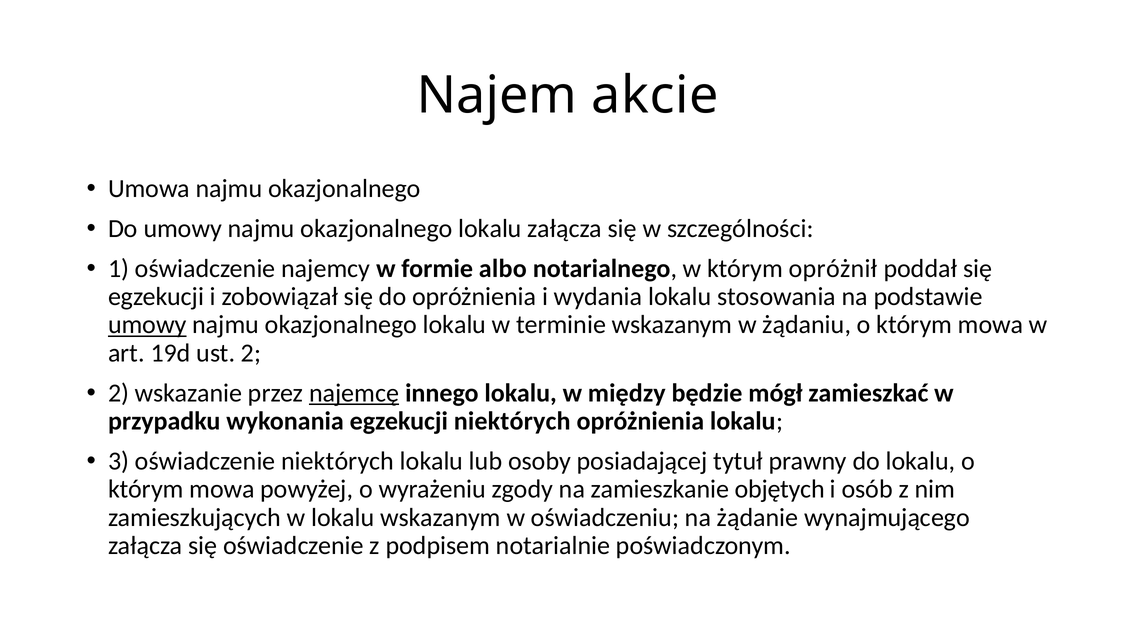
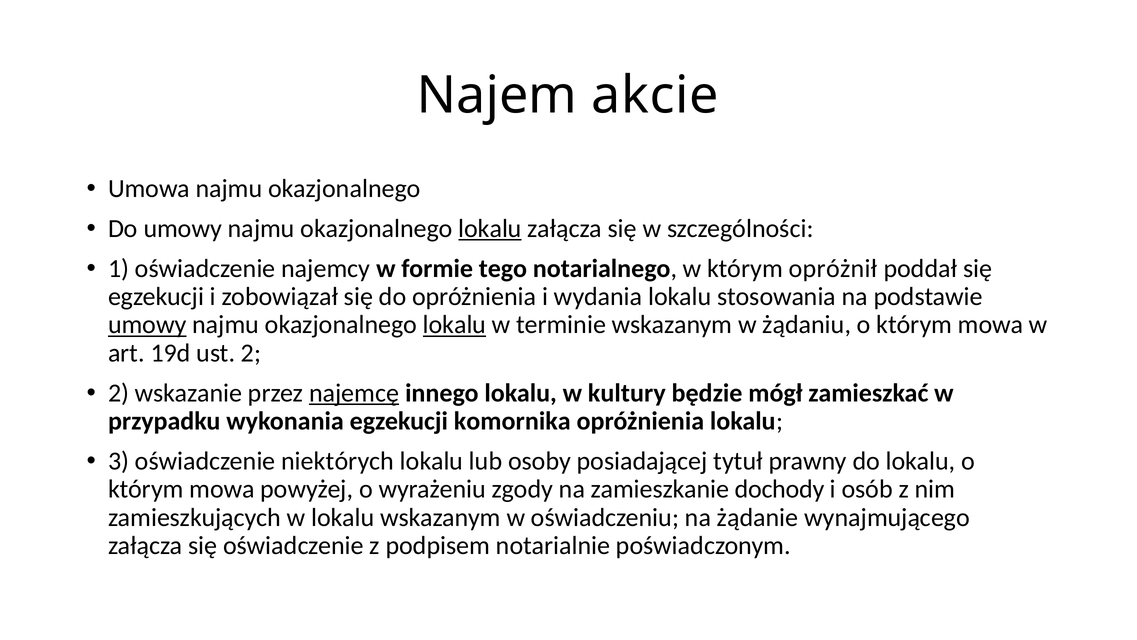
lokalu underline: none -> present (490, 228)
albo: albo -> tego (503, 268)
lokalu underline: none -> present (454, 325)
między: między -> kultury (627, 393)
egzekucji niektórych: niektórych -> komornika (512, 421)
objętych: objętych -> dochody (780, 489)
